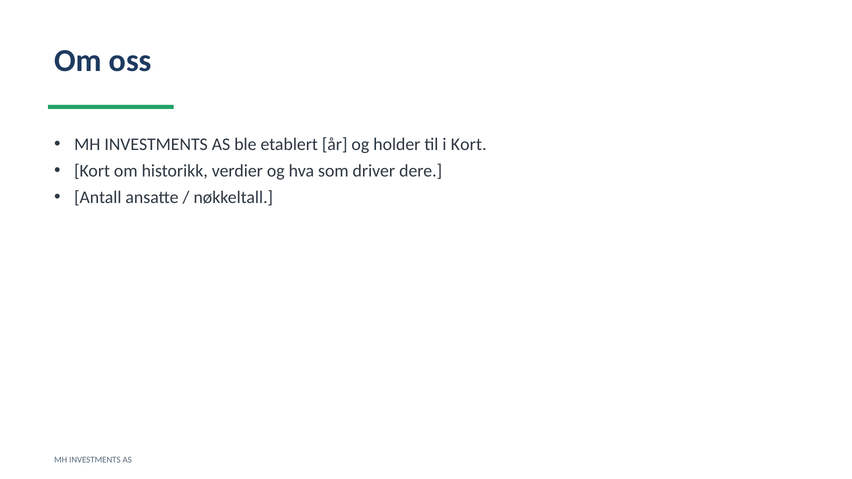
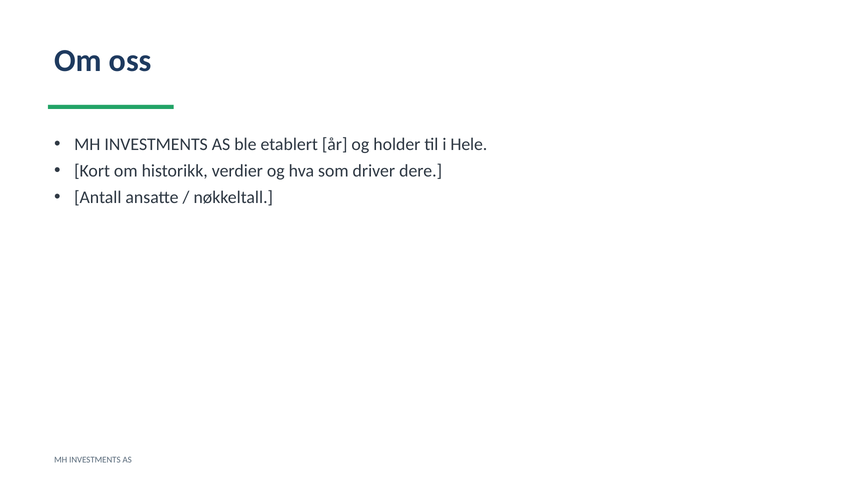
i Kort: Kort -> Hele (469, 144)
